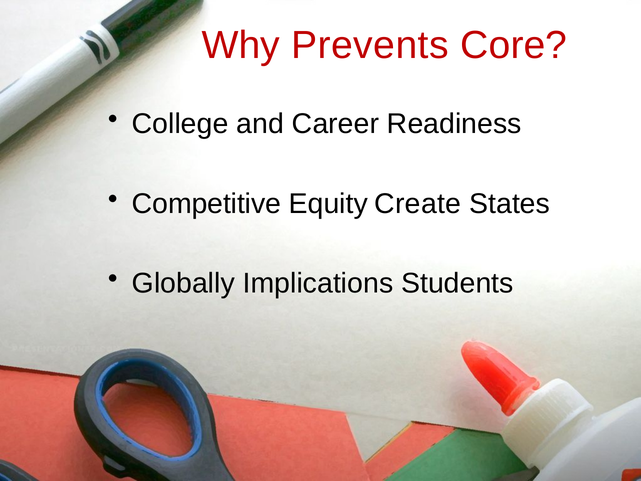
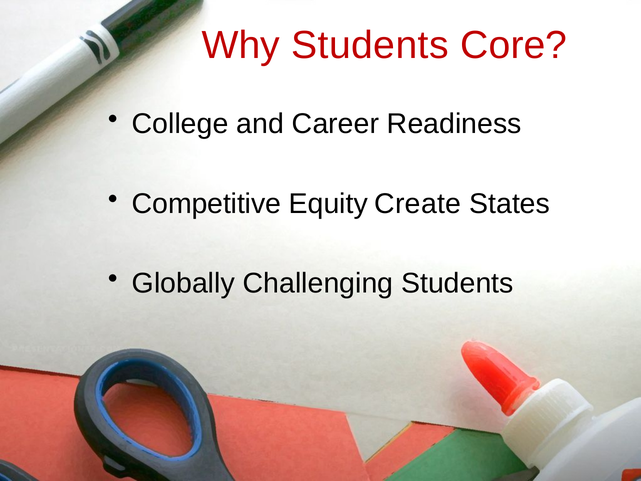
Why Prevents: Prevents -> Students (370, 45)
Implications: Implications -> Challenging (318, 283)
